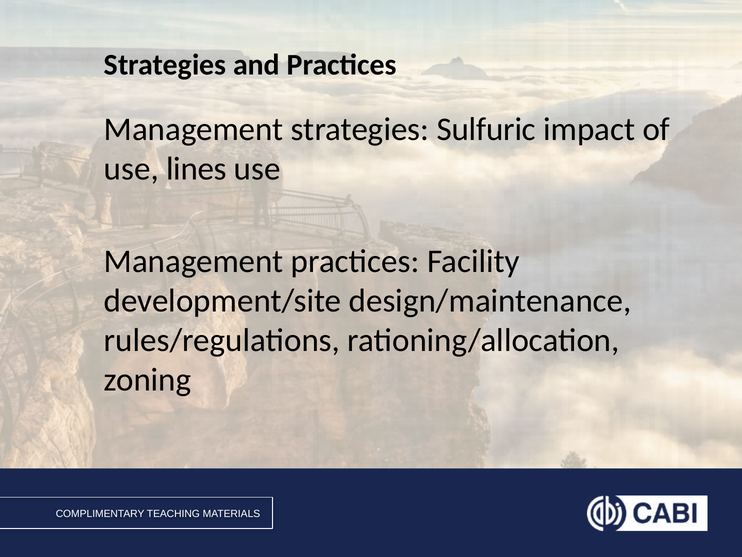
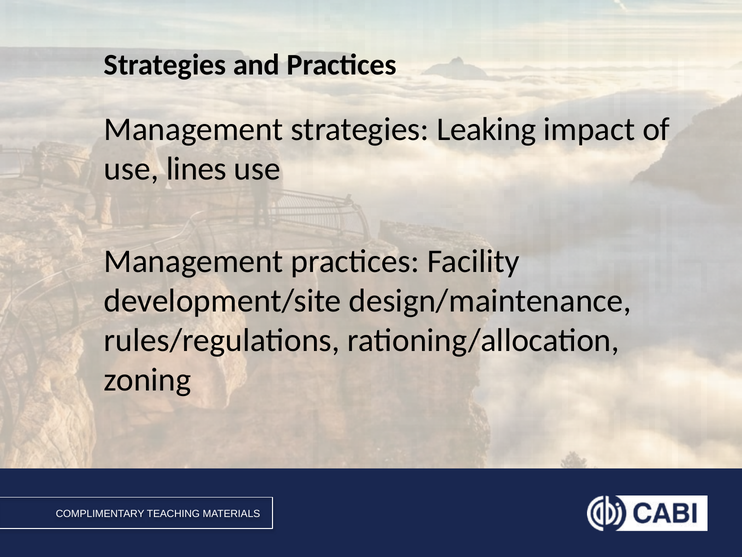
Sulfuric: Sulfuric -> Leaking (486, 129)
